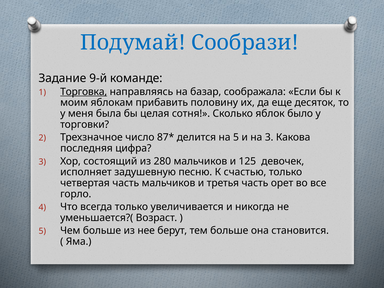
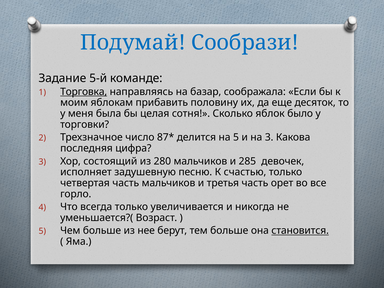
9-й: 9-й -> 5-й (98, 78)
125: 125 -> 285 (247, 161)
становится underline: none -> present (300, 231)
